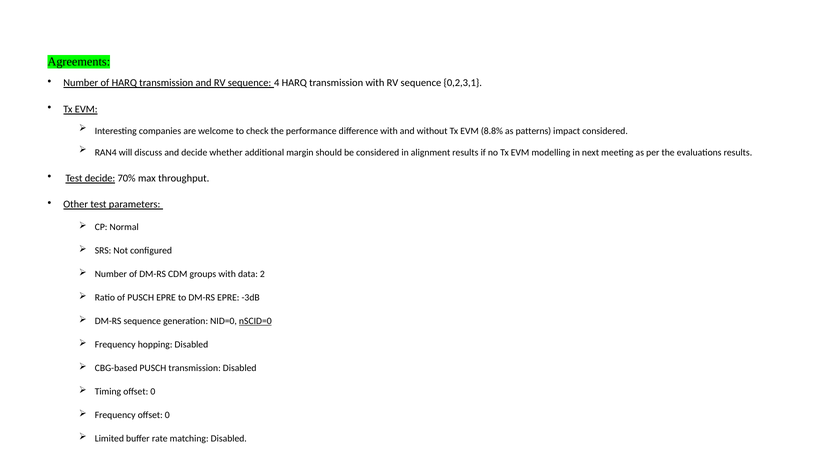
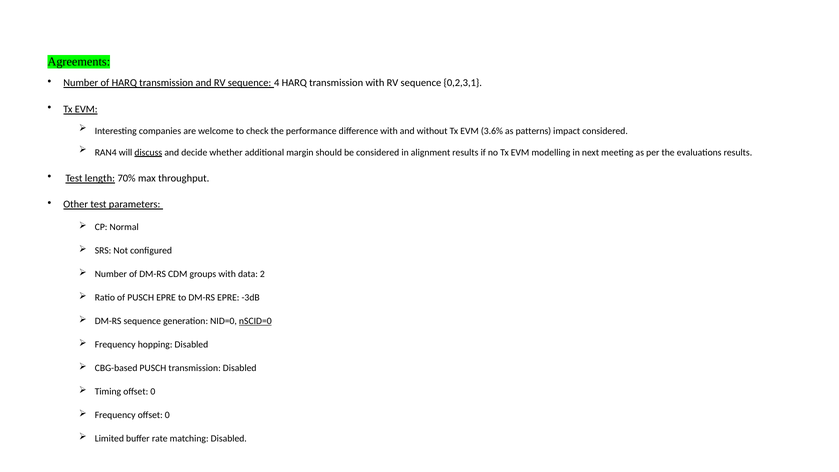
8.8%: 8.8% -> 3.6% (492, 131)
discuss underline: none -> present (148, 152)
Test decide: decide -> length (100, 178)
